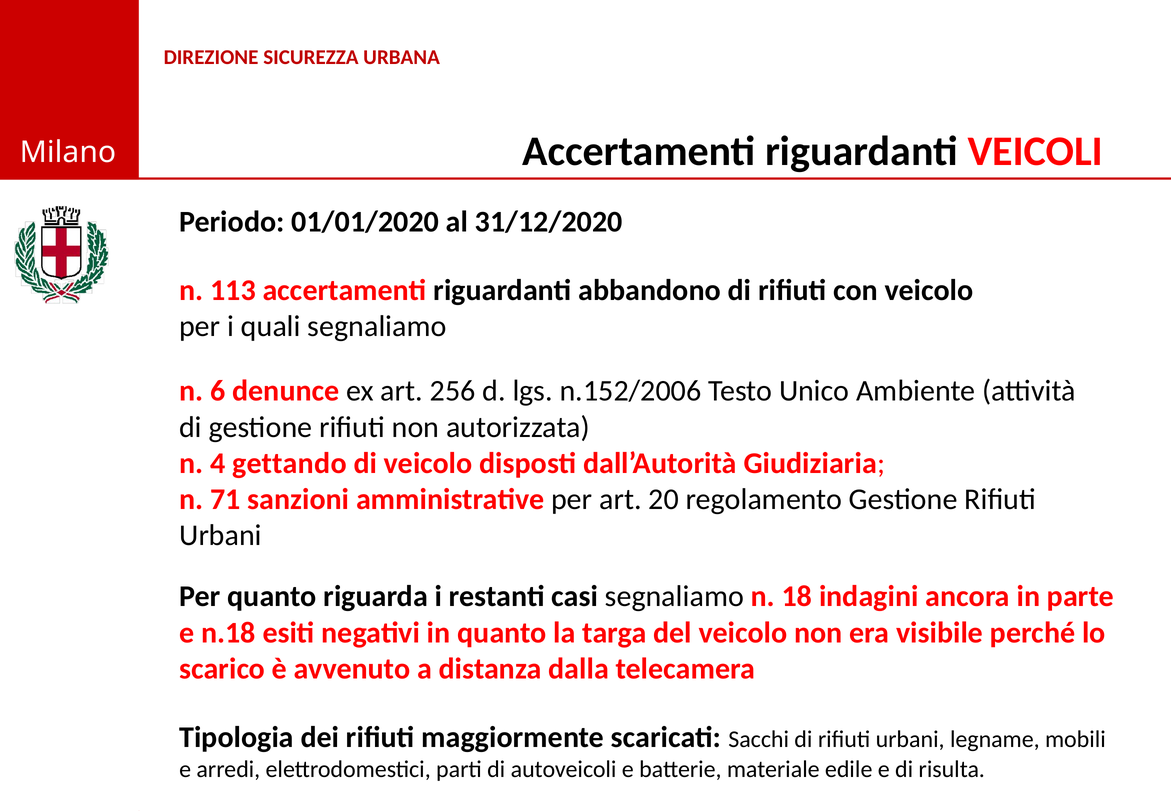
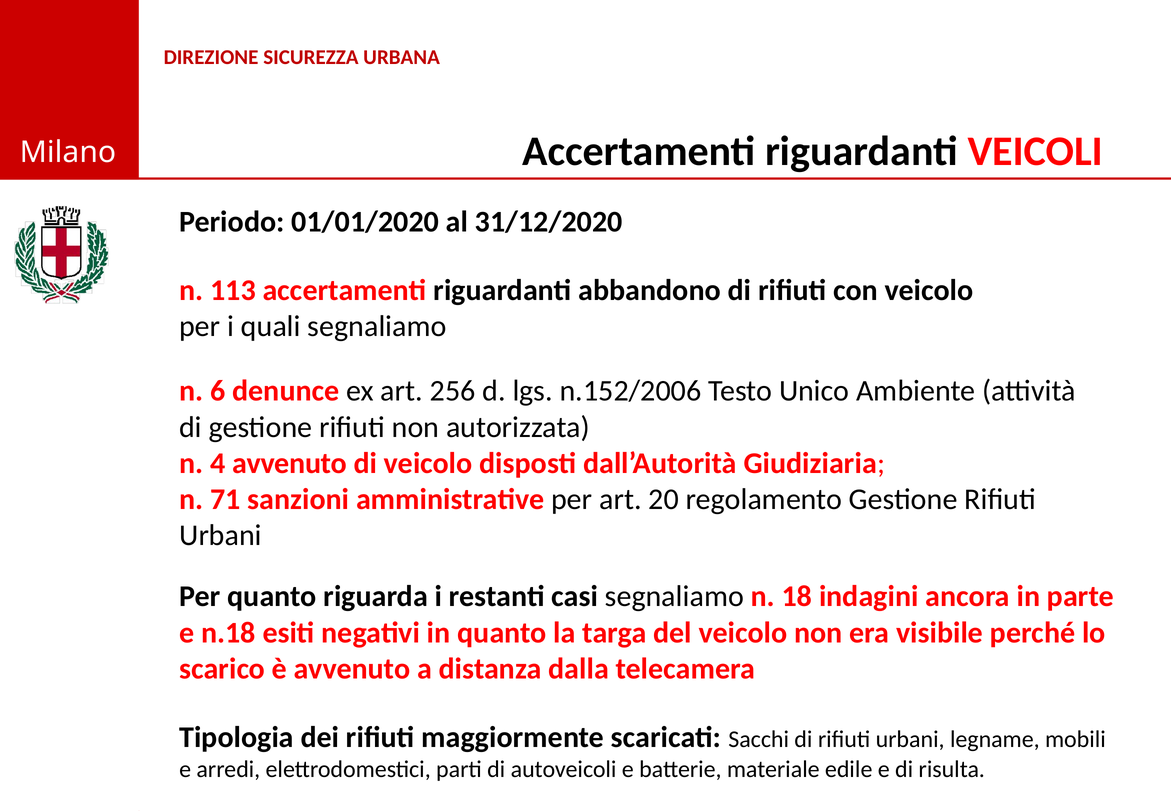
4 gettando: gettando -> avvenuto (290, 463)
